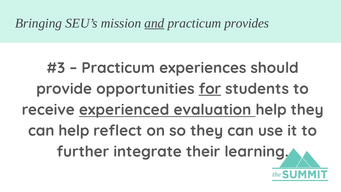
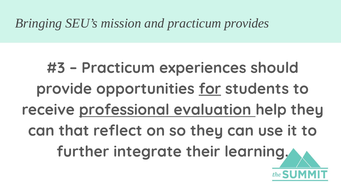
and underline: present -> none (154, 23)
experienced: experienced -> professional (124, 110)
can help: help -> that (74, 131)
